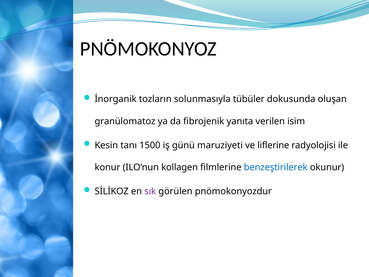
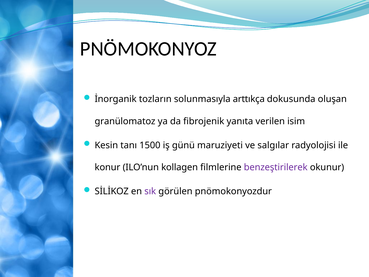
tübüler: tübüler -> arttıkça (249, 99)
liflerine: liflerine -> salgılar (273, 145)
benzeştirilerek colour: blue -> purple (276, 167)
